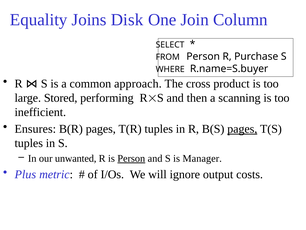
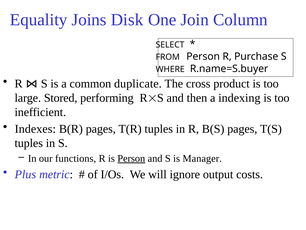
approach: approach -> duplicate (138, 83)
scanning: scanning -> indexing (239, 98)
Ensures: Ensures -> Indexes (35, 129)
pages underline: present -> none (242, 129)
unwanted: unwanted -> functions (76, 158)
